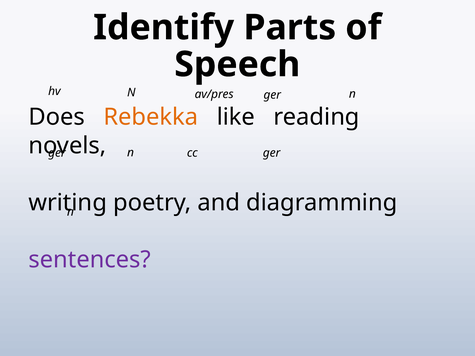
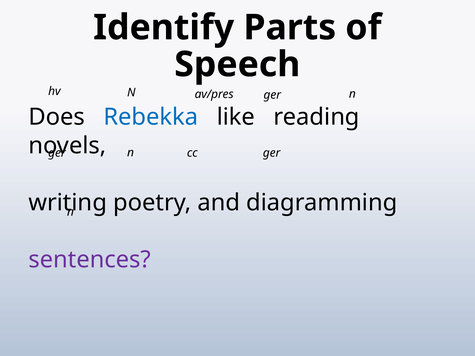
Rebekka colour: orange -> blue (151, 117)
